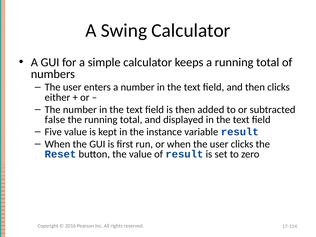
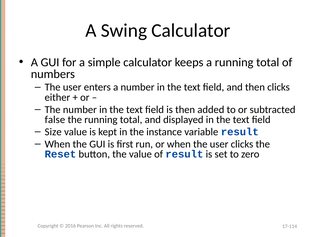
Five: Five -> Size (53, 132)
